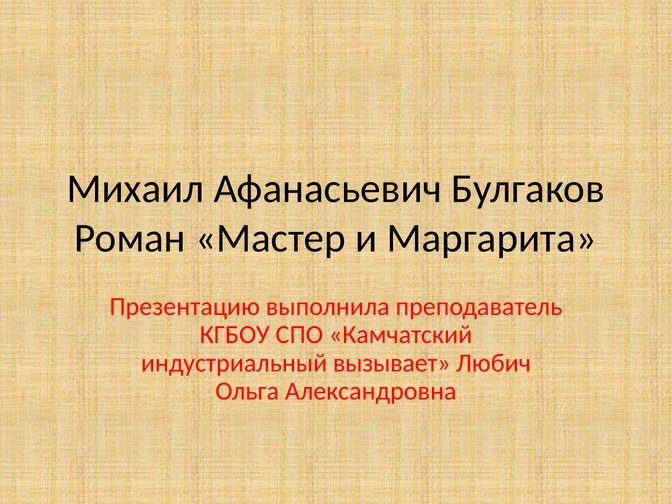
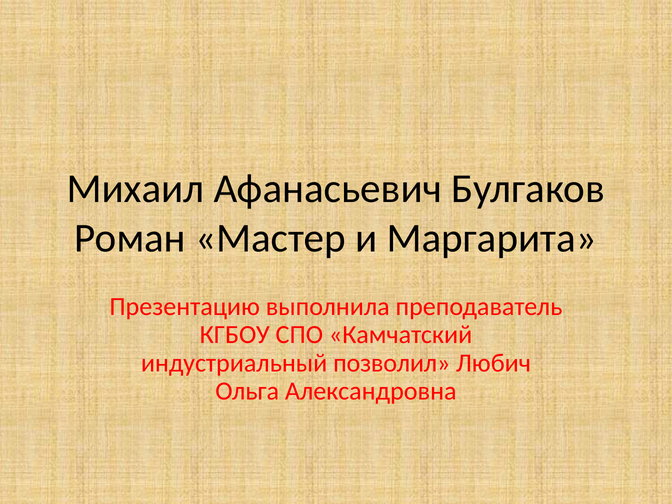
вызывает: вызывает -> позволил (392, 363)
